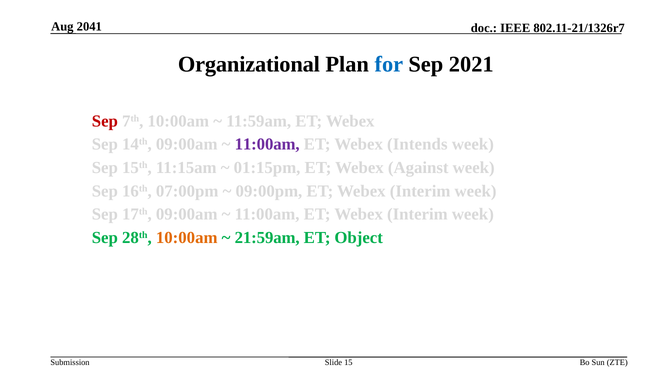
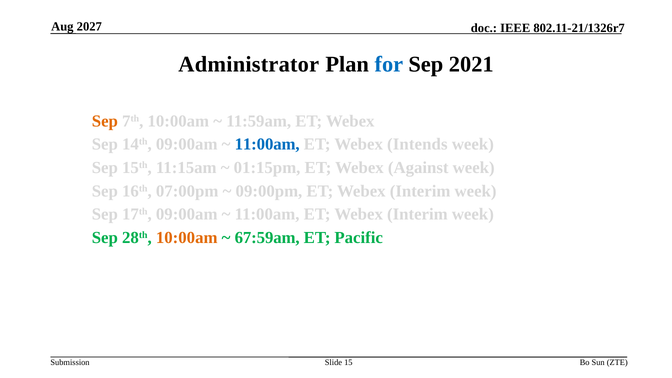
2041: 2041 -> 2027 (89, 27)
Organizational: Organizational -> Administrator (249, 65)
Sep colour: red -> orange (105, 121)
11:00am colour: purple -> blue (267, 144)
21:59am: 21:59am -> 67:59am (267, 238)
Object: Object -> Pacific (359, 238)
